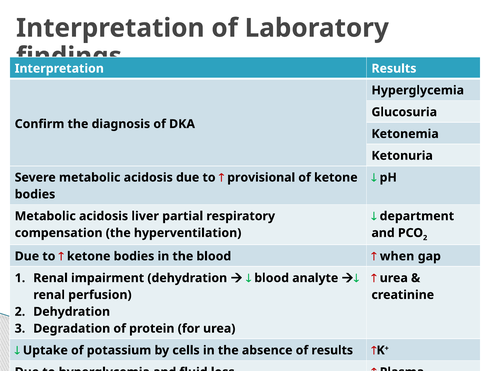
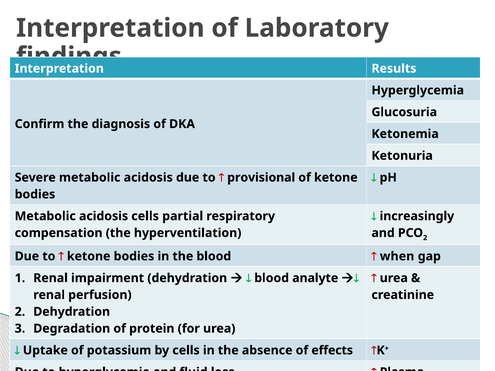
department: department -> increasingly (417, 216)
acidosis liver: liver -> cells (145, 216)
of results: results -> effects (332, 351)
